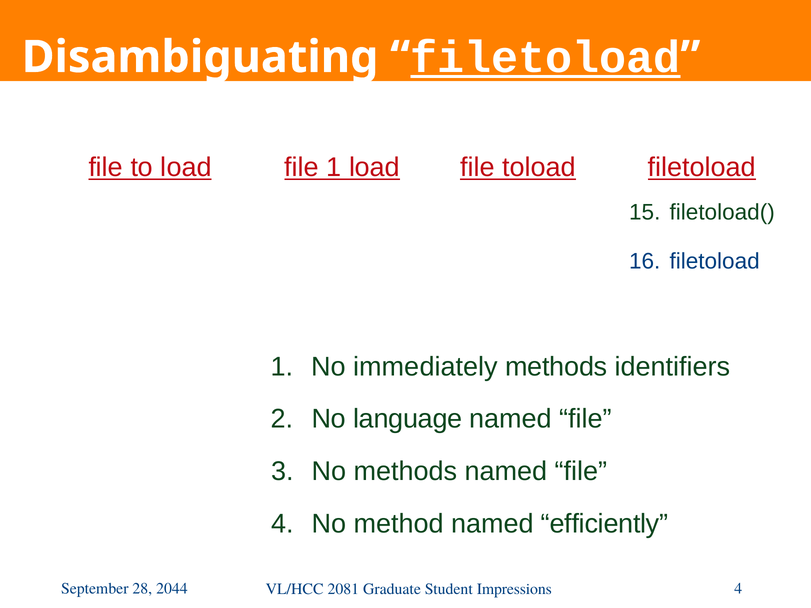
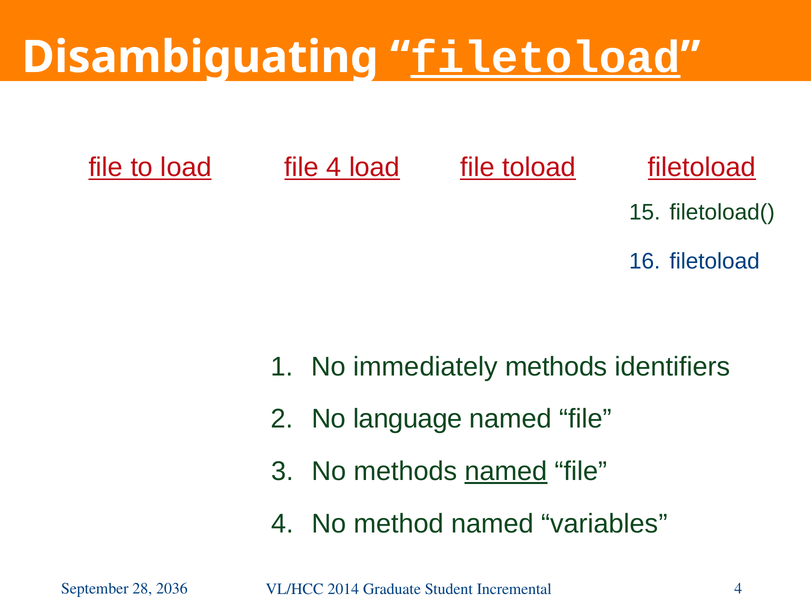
load file 1: 1 -> 4 (334, 168)
named underline: none -> present (506, 472)
efficiently: efficiently -> variables (604, 524)
2044: 2044 -> 2036 (172, 589)
2081: 2081 -> 2014 (343, 589)
Impressions: Impressions -> Incremental (514, 589)
